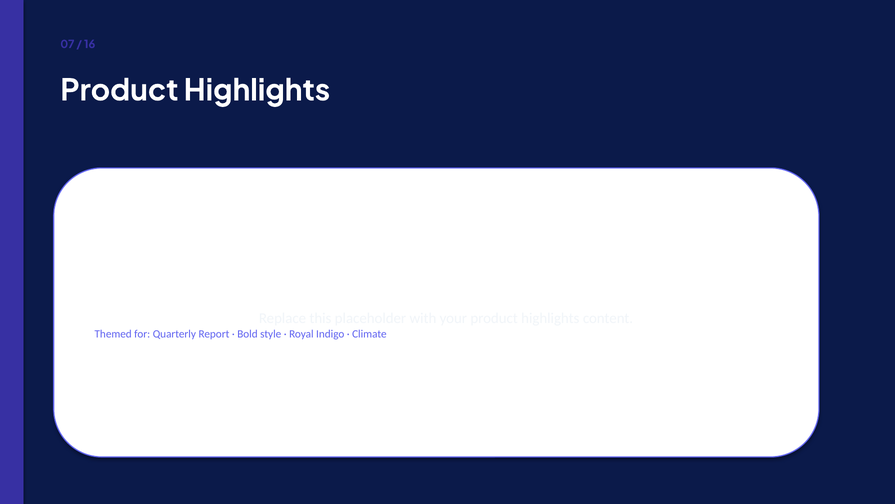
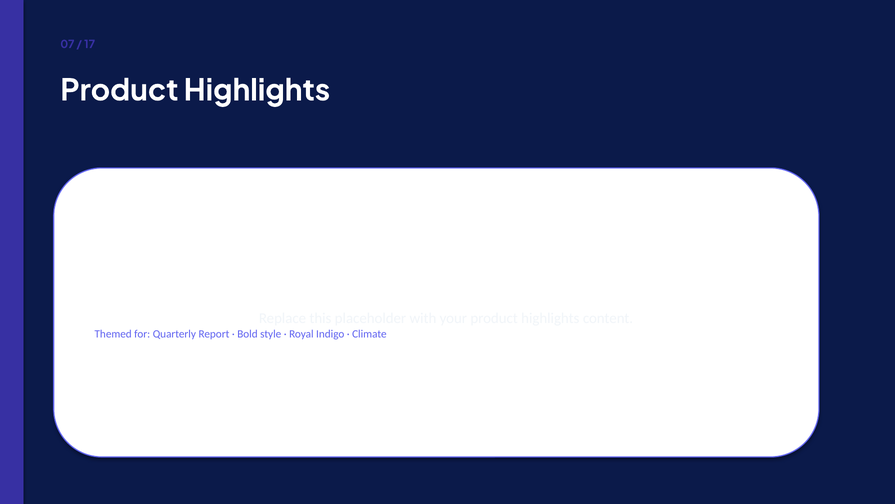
16: 16 -> 17 (90, 44)
